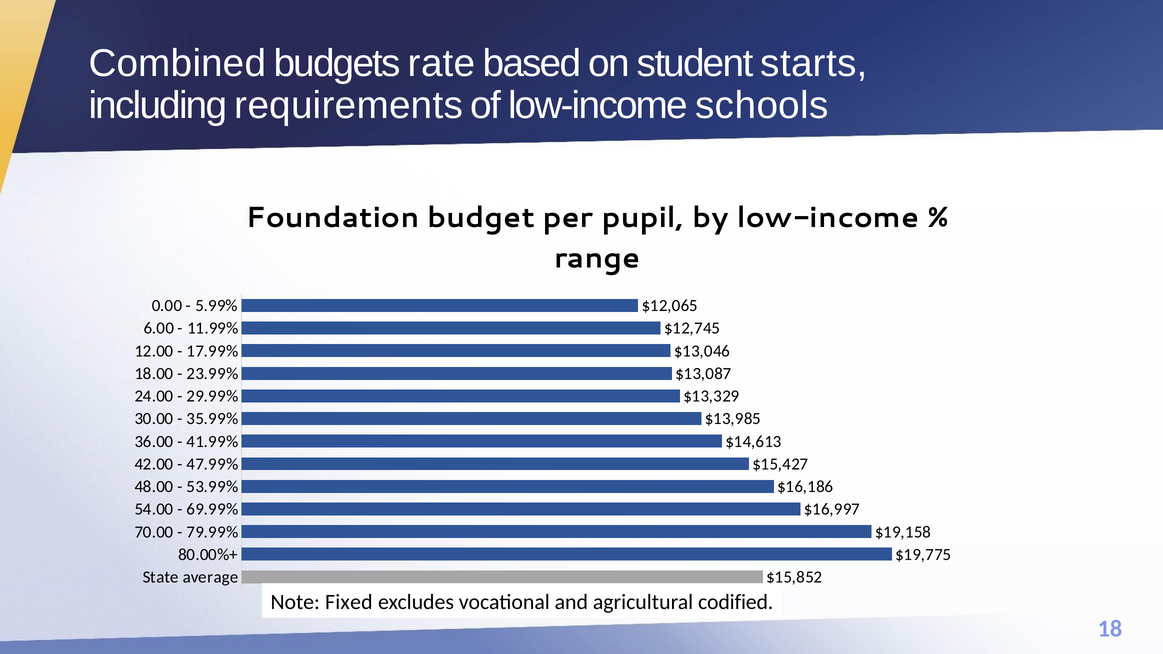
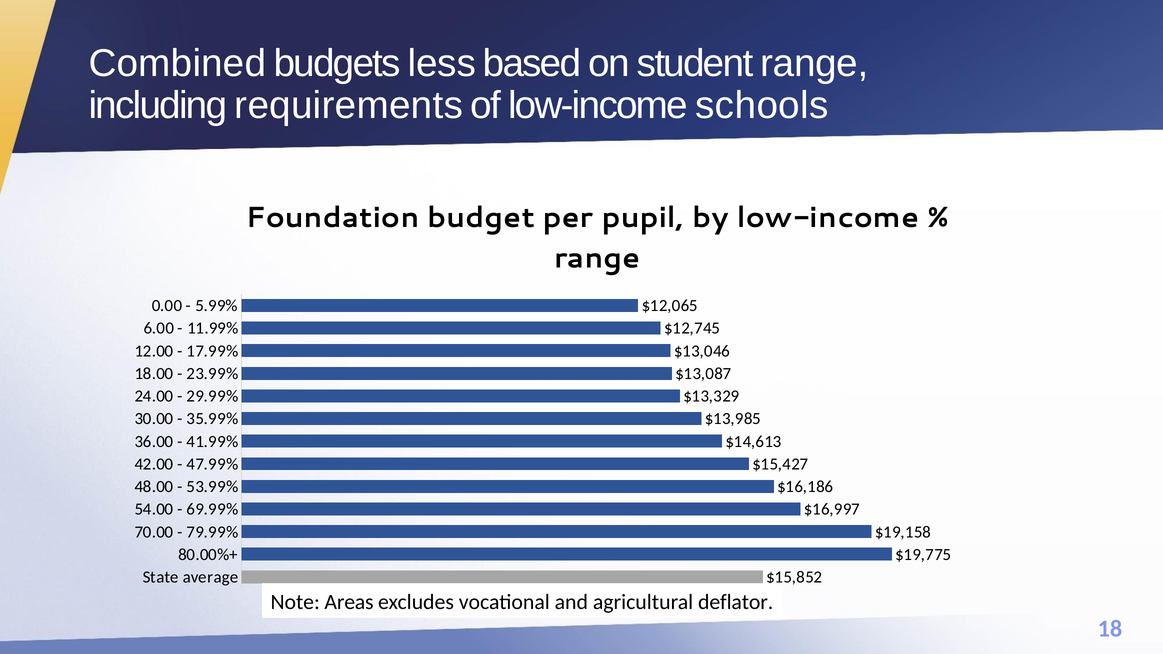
rate: rate -> less (442, 63)
student starts: starts -> range (814, 63)
Fixed: Fixed -> Areas (349, 602)
codified: codified -> deflator (736, 602)
